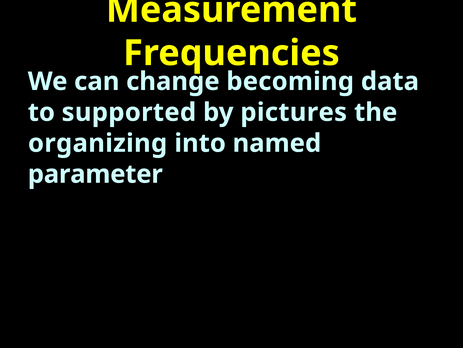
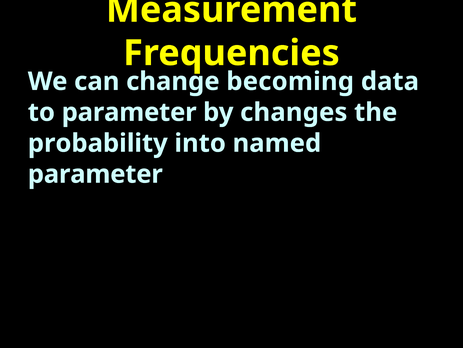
to supported: supported -> parameter (129, 112)
pictures: pictures -> changes (294, 112)
organizing: organizing -> probability (98, 143)
